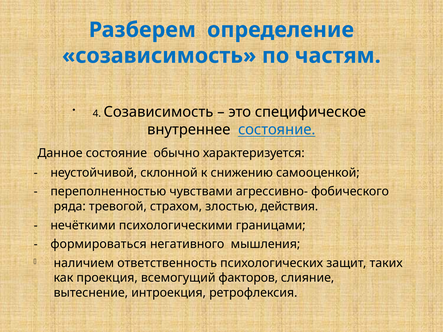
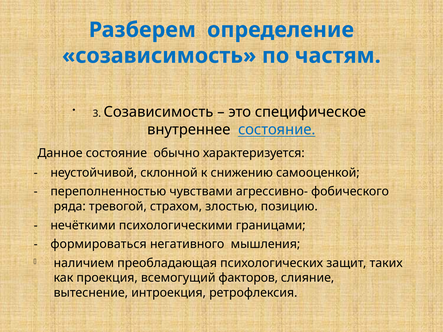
4: 4 -> 3 (97, 114)
действия: действия -> позицию (289, 207)
ответственность: ответственность -> преобладающая (167, 263)
